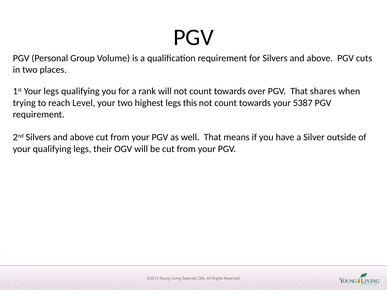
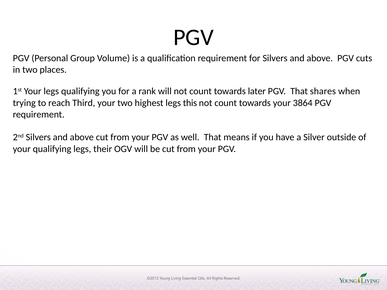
over: over -> later (257, 91)
Level: Level -> Third (84, 103)
5387: 5387 -> 3864 (303, 103)
